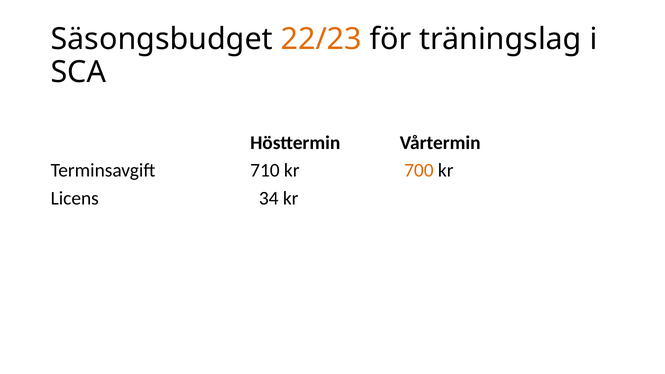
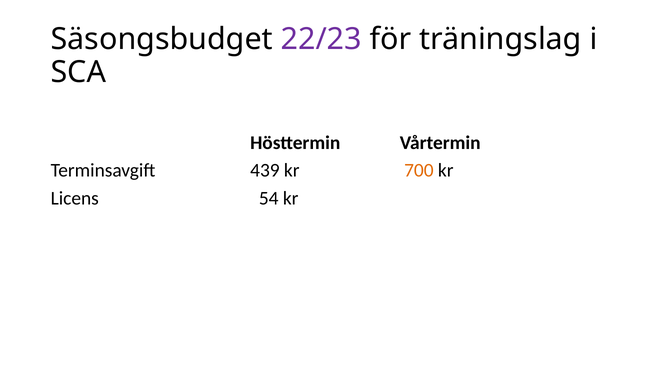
22/23 colour: orange -> purple (321, 39)
710: 710 -> 439 (265, 171)
34: 34 -> 54 (269, 198)
